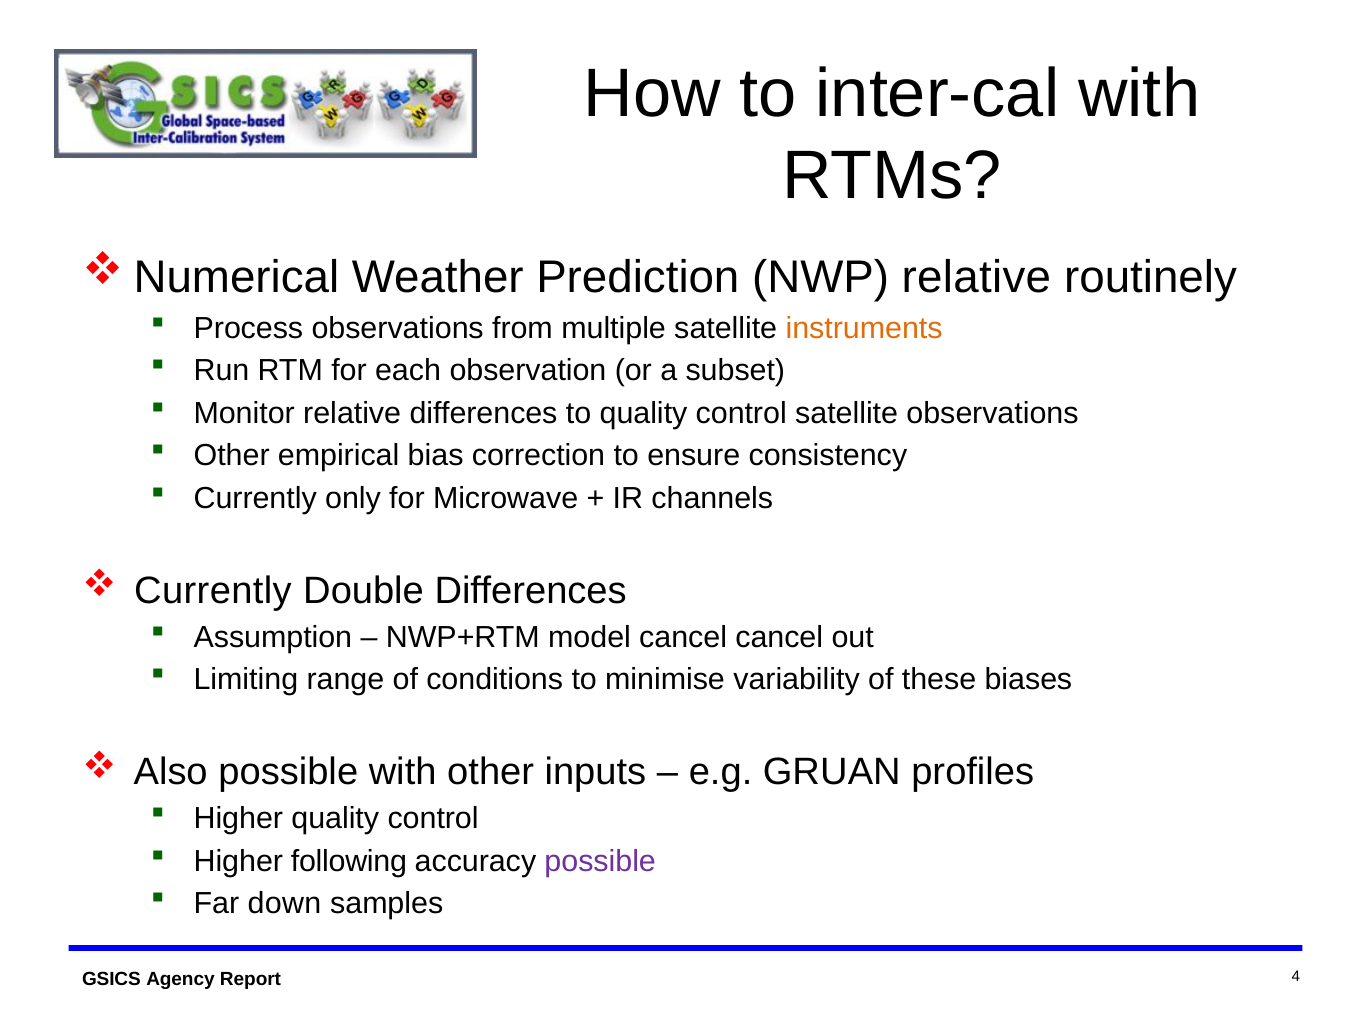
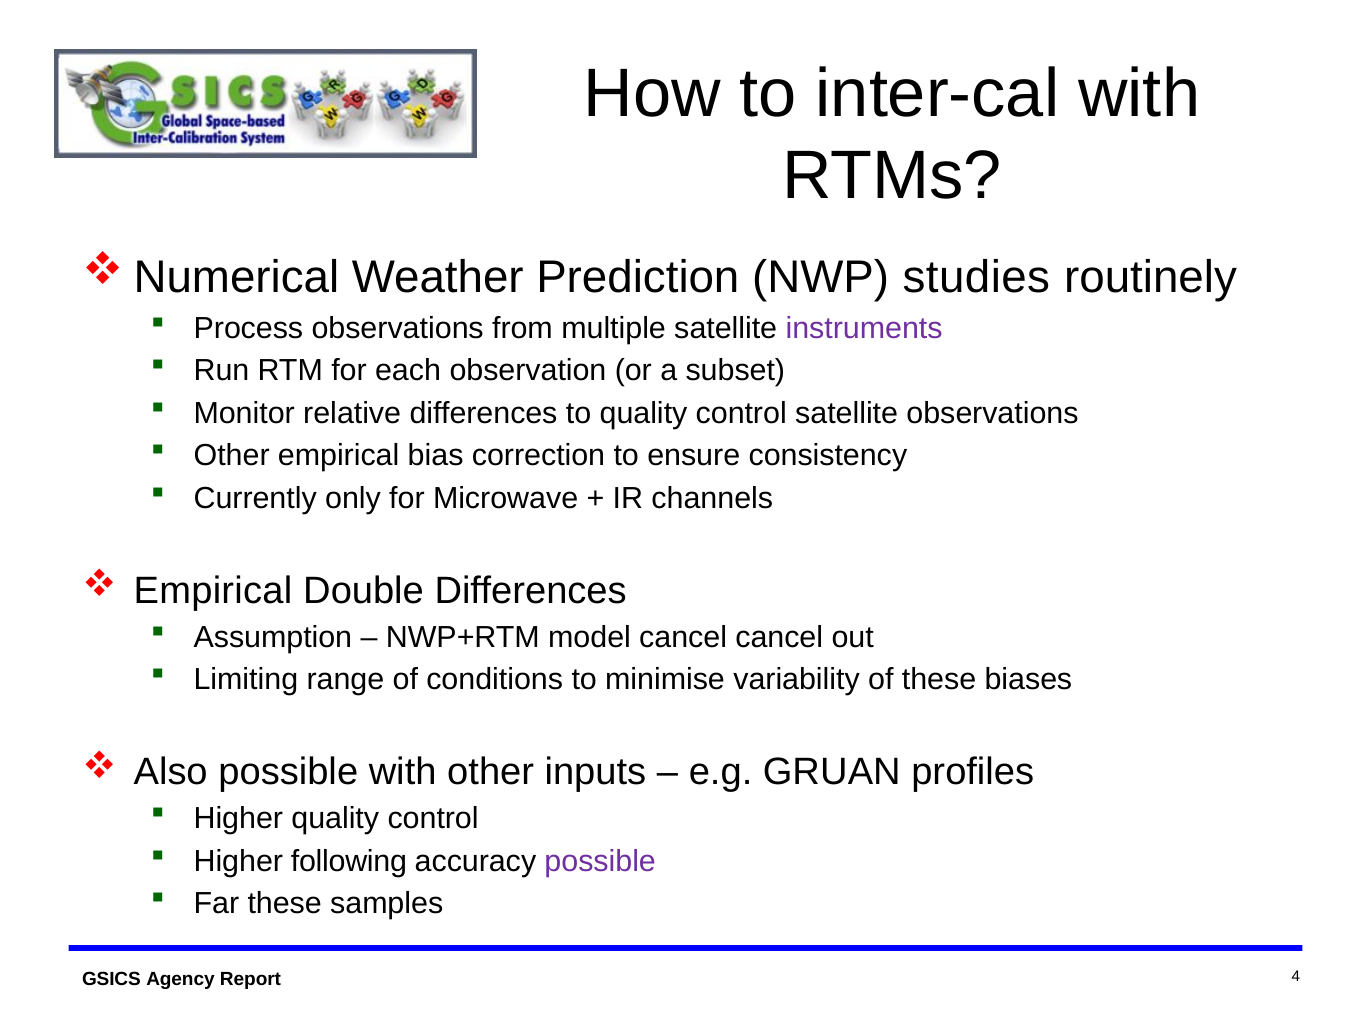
NWP relative: relative -> studies (976, 277)
instruments colour: orange -> purple (864, 328)
Currently: Currently -> Empirical (213, 591)
Far down: down -> these (285, 904)
